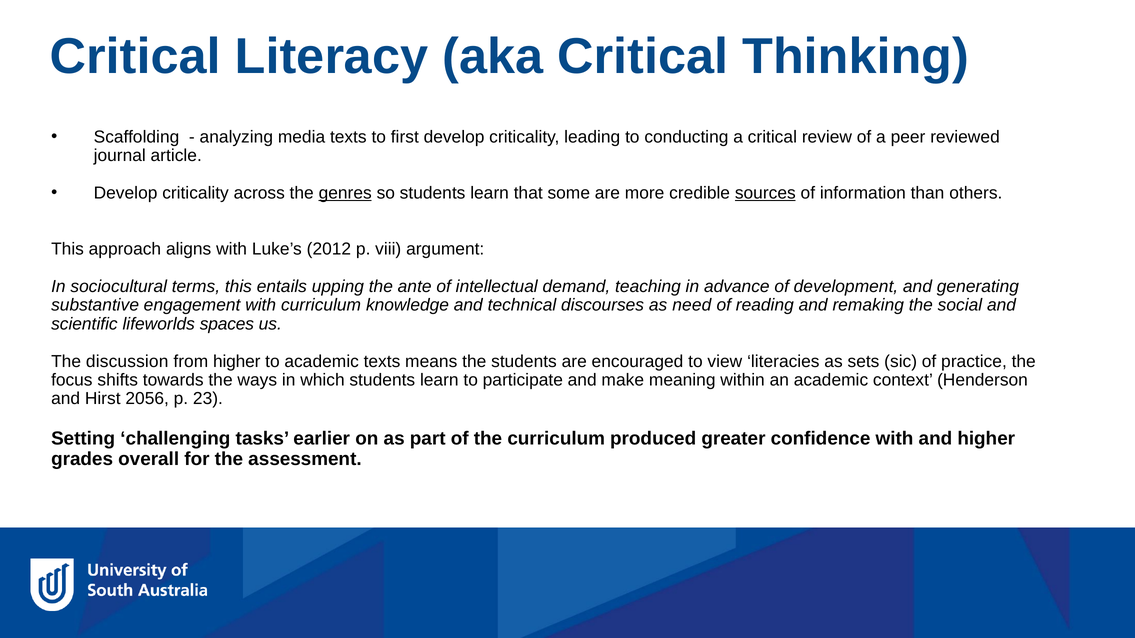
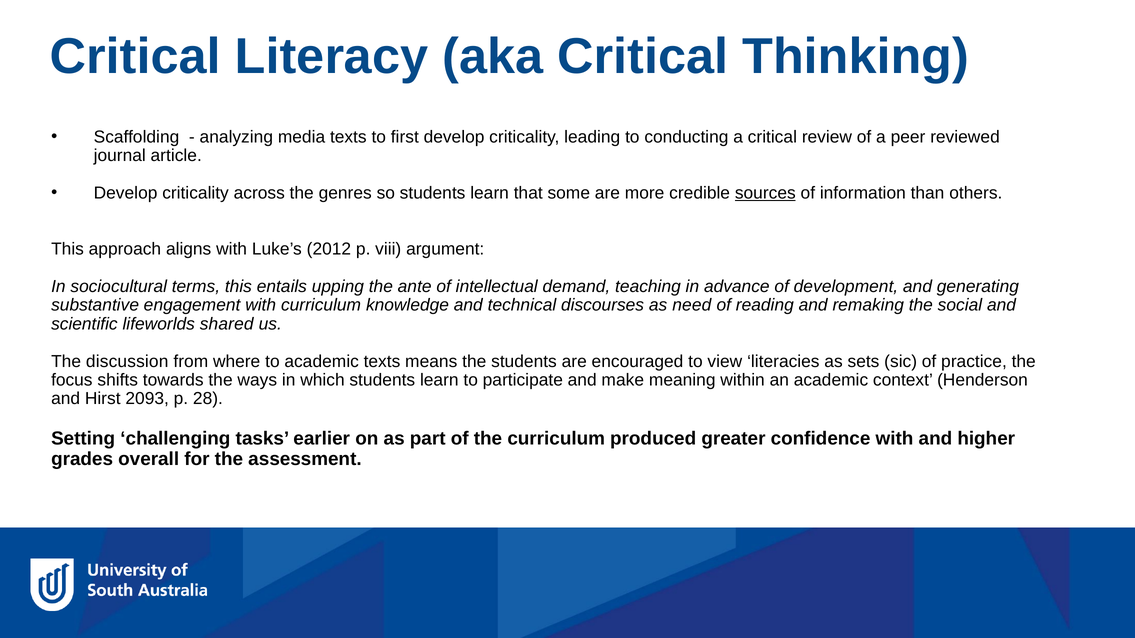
genres underline: present -> none (345, 193)
spaces: spaces -> shared (227, 324)
from higher: higher -> where (237, 362)
2056: 2056 -> 2093 (147, 399)
23: 23 -> 28 (208, 399)
